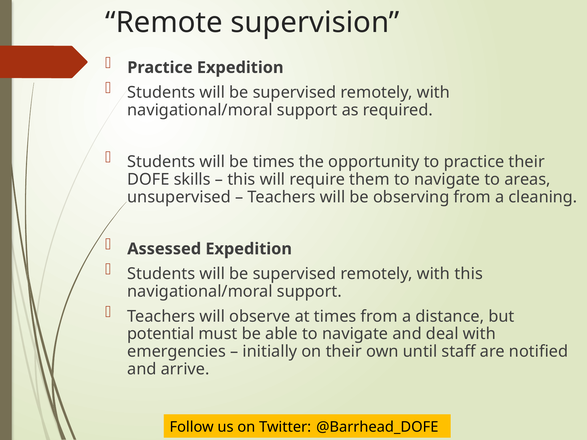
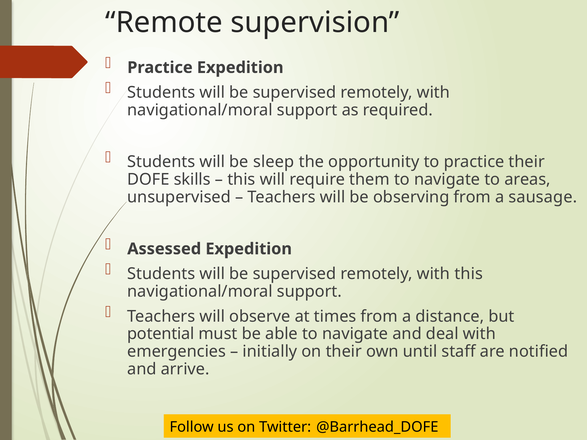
be times: times -> sleep (274, 162)
cleaning: cleaning -> sausage (543, 197)
